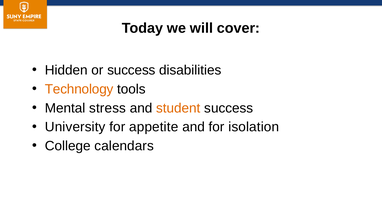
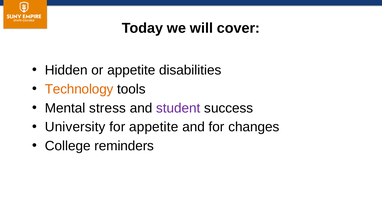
or success: success -> appetite (131, 70)
student colour: orange -> purple (178, 108)
isolation: isolation -> changes (254, 127)
calendars: calendars -> reminders (124, 146)
